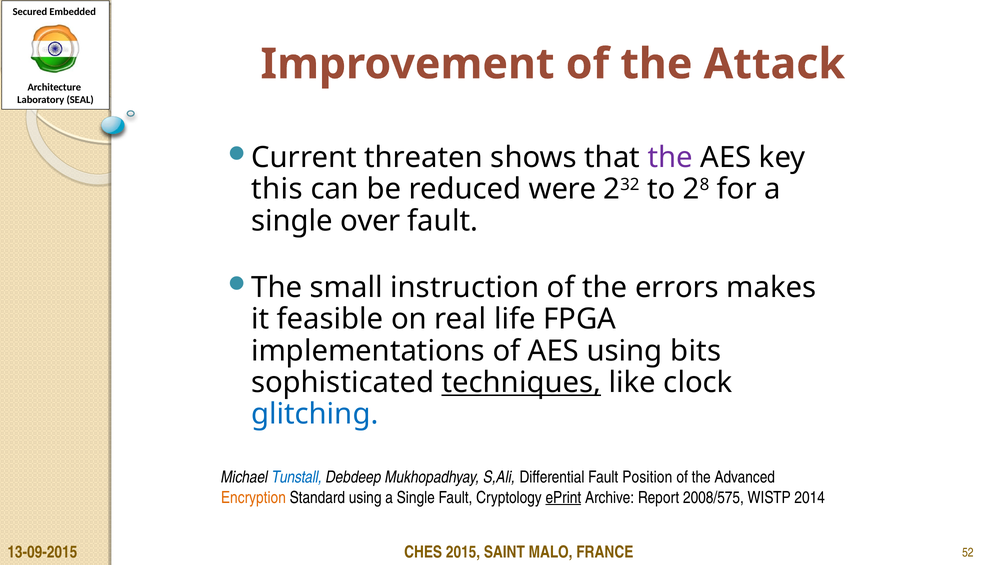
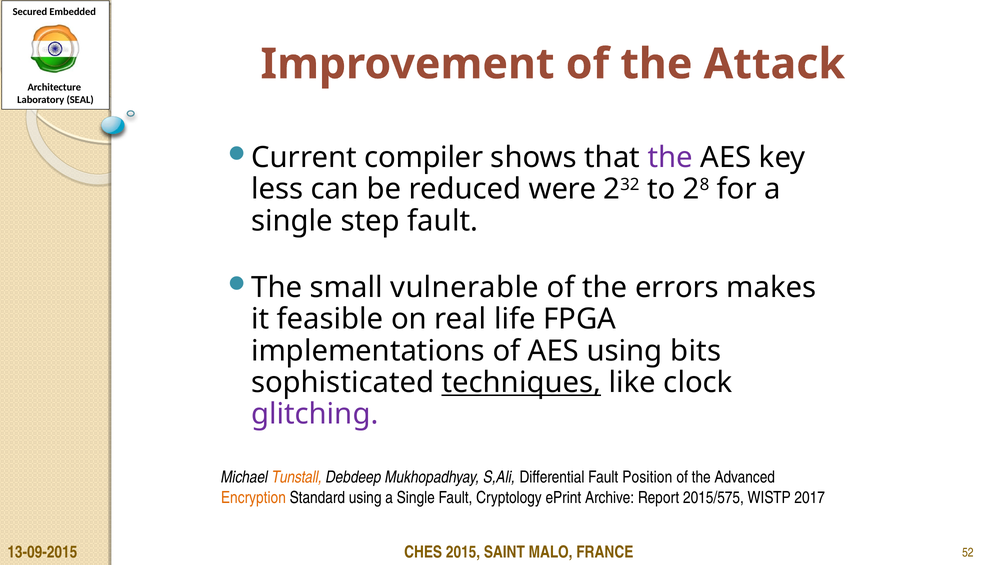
threaten: threaten -> compiler (424, 158)
this: this -> less (277, 189)
over: over -> step (370, 221)
instruction: instruction -> vulnerable (465, 288)
glitching colour: blue -> purple (315, 414)
Tunstall colour: blue -> orange (297, 478)
ePrint underline: present -> none (563, 498)
2008/575: 2008/575 -> 2015/575 (713, 498)
2014: 2014 -> 2017 (810, 498)
